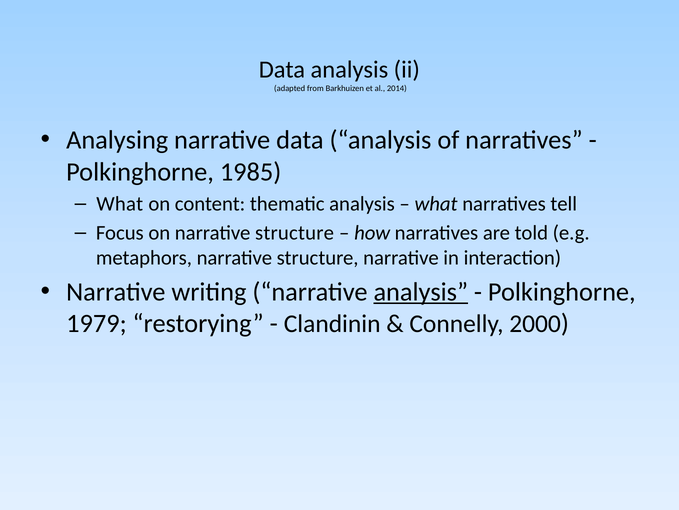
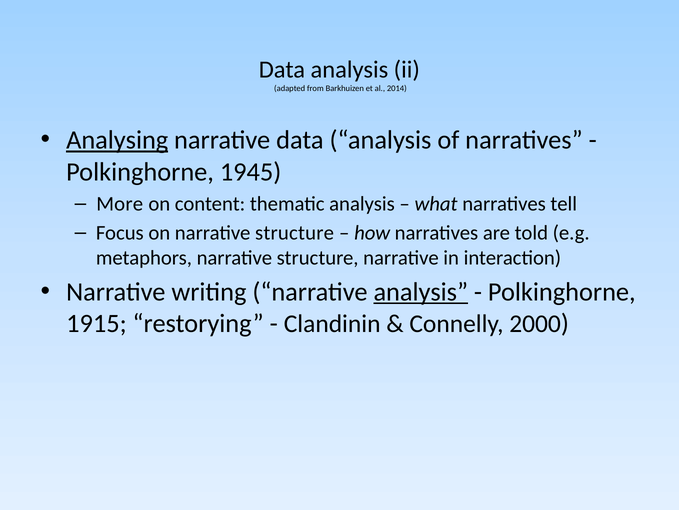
Analysing underline: none -> present (117, 140)
1985: 1985 -> 1945 (251, 172)
What: What -> More (120, 204)
1979: 1979 -> 1915 (96, 323)
